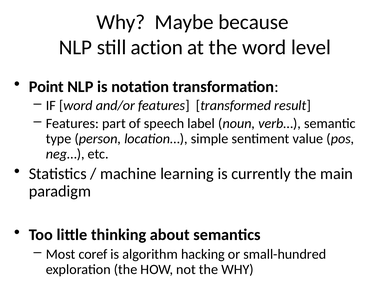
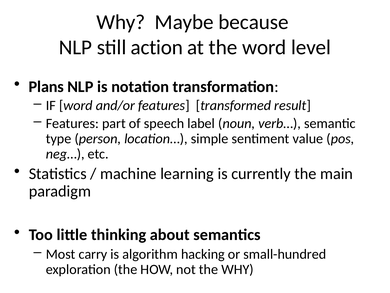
Point: Point -> Plans (46, 87)
coref: coref -> carry (93, 254)
